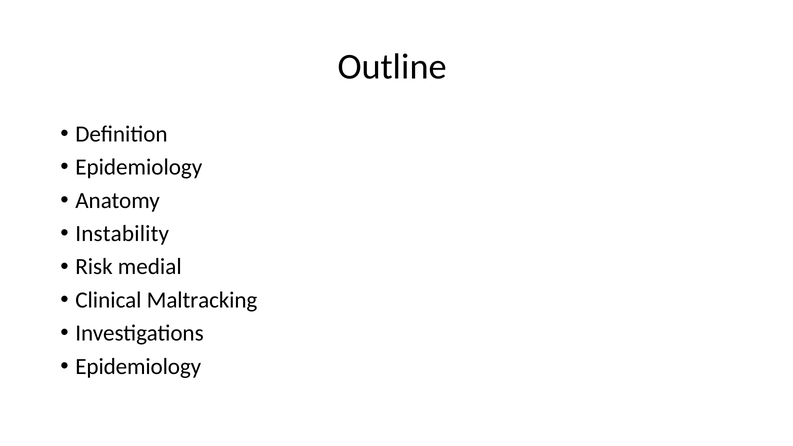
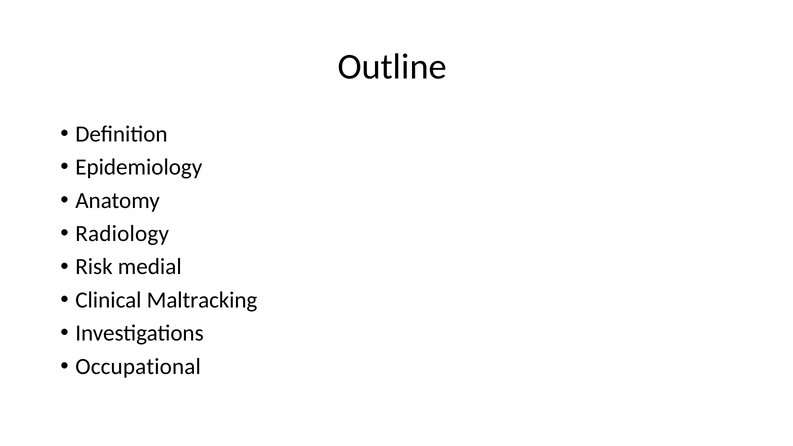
Instability: Instability -> Radiology (122, 234)
Epidemiology: Epidemiology -> Occupational (138, 366)
